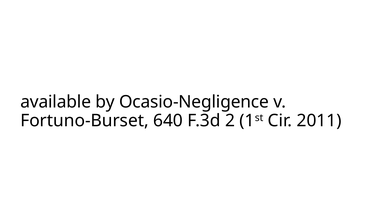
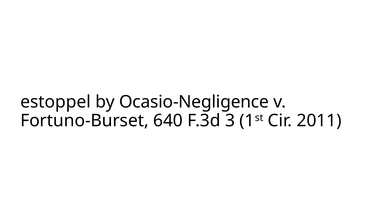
available: available -> estoppel (56, 102)
2: 2 -> 3 (230, 120)
